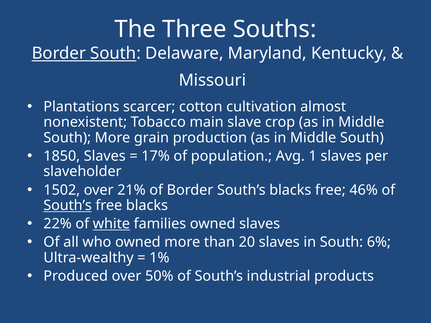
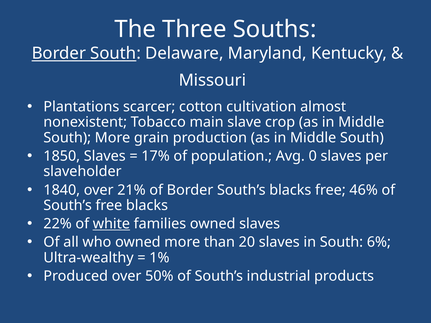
1: 1 -> 0 (313, 156)
1502: 1502 -> 1840 (62, 190)
South’s underline: present -> none (68, 206)
